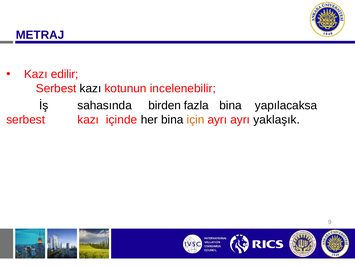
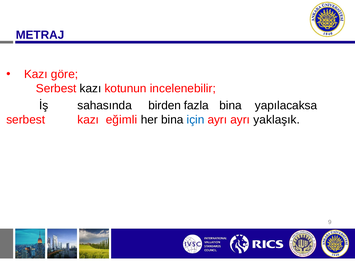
edilir: edilir -> göre (65, 74)
içinde: içinde -> eğimli (122, 120)
için colour: orange -> blue (196, 120)
